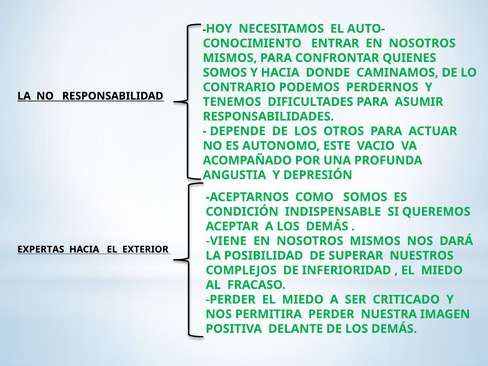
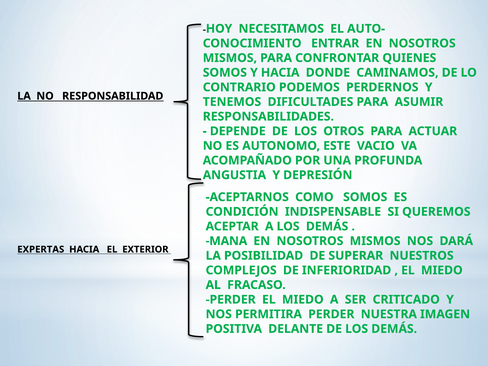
VIENE: VIENE -> MANA (226, 241)
